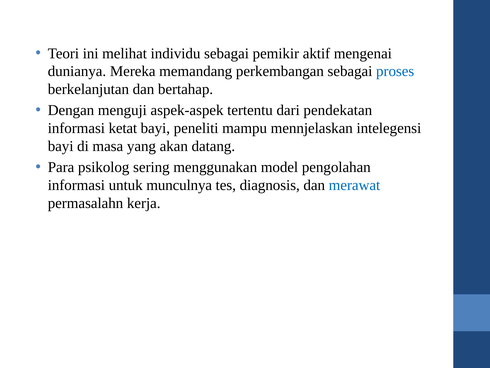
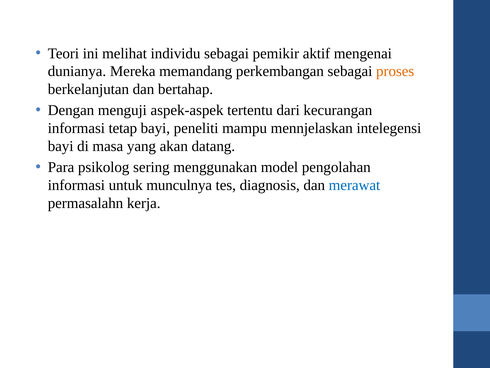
proses colour: blue -> orange (395, 71)
pendekatan: pendekatan -> kecurangan (338, 110)
ketat: ketat -> tetap (123, 128)
